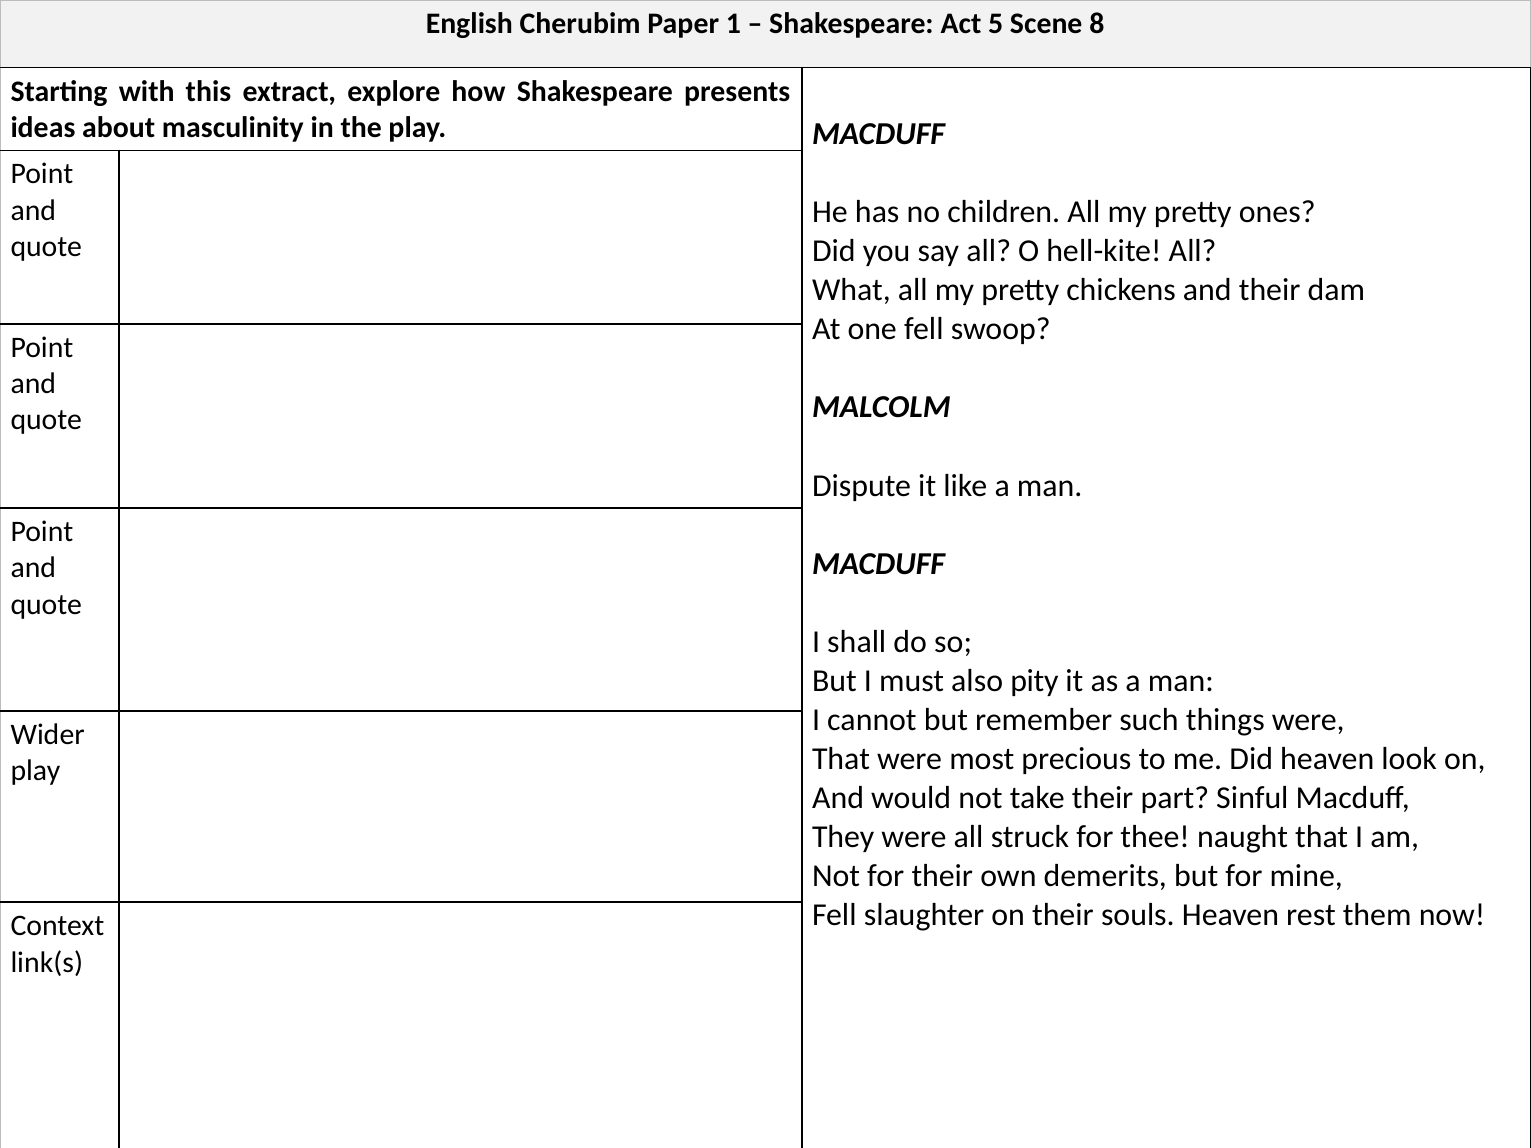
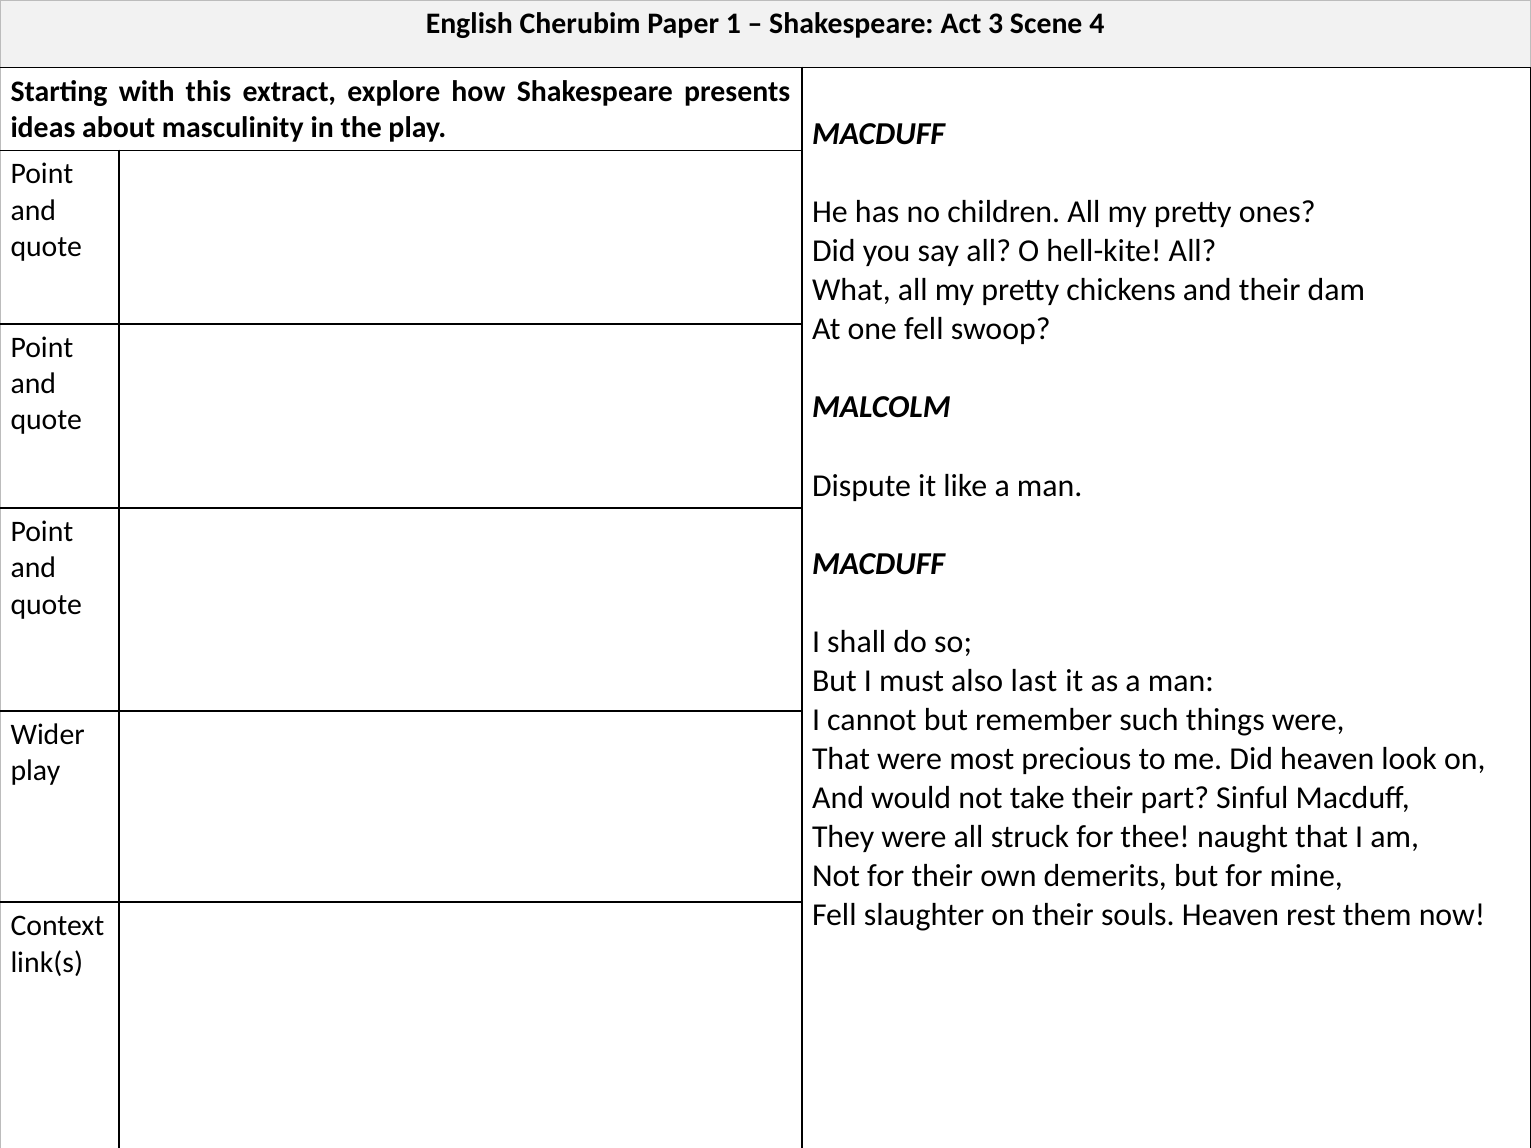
5: 5 -> 3 (996, 24)
8: 8 -> 4 (1097, 24)
pity: pity -> last (1034, 681)
